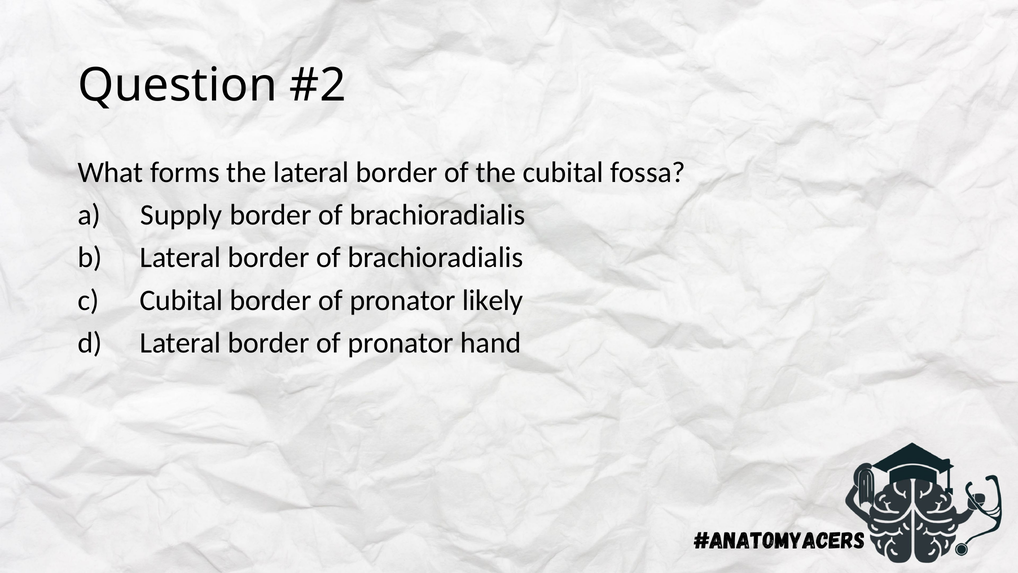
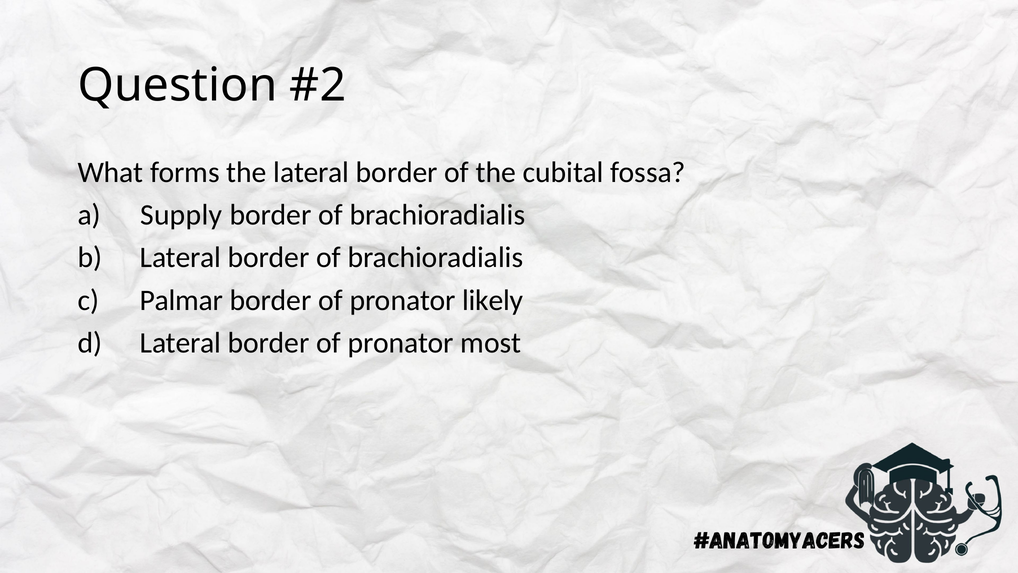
Cubital: Cubital -> Palmar (181, 300)
hand: hand -> most (491, 343)
